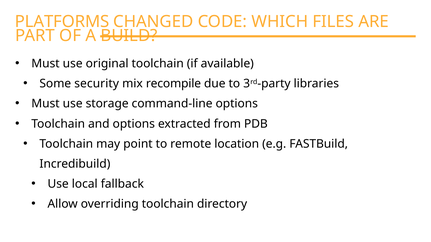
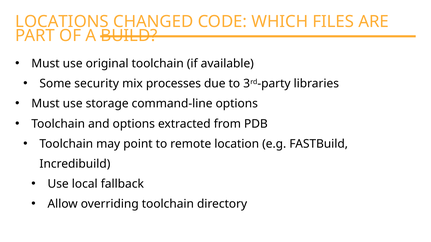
PLATFORMS: PLATFORMS -> LOCATIONS (62, 22)
recompile: recompile -> processes (173, 84)
